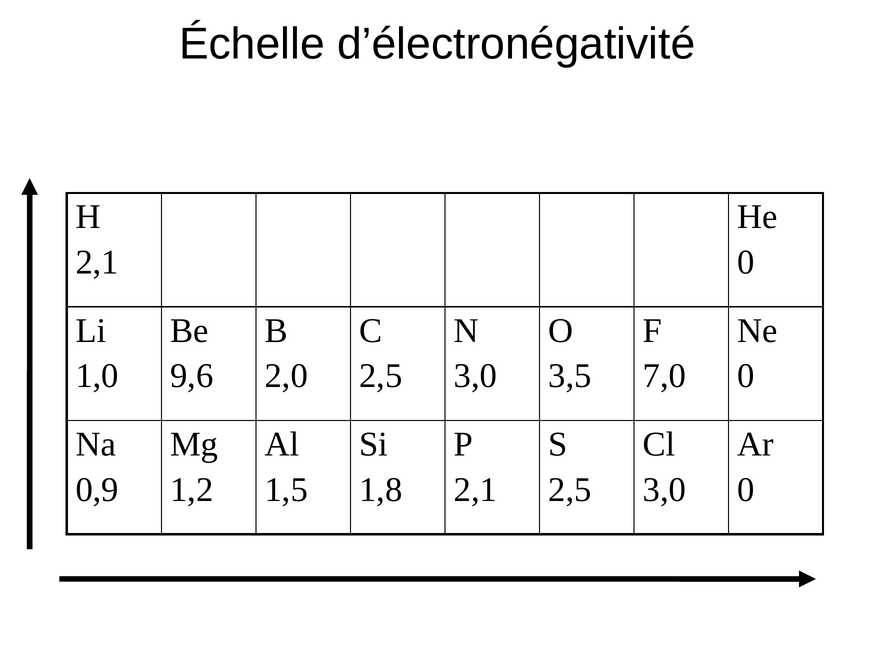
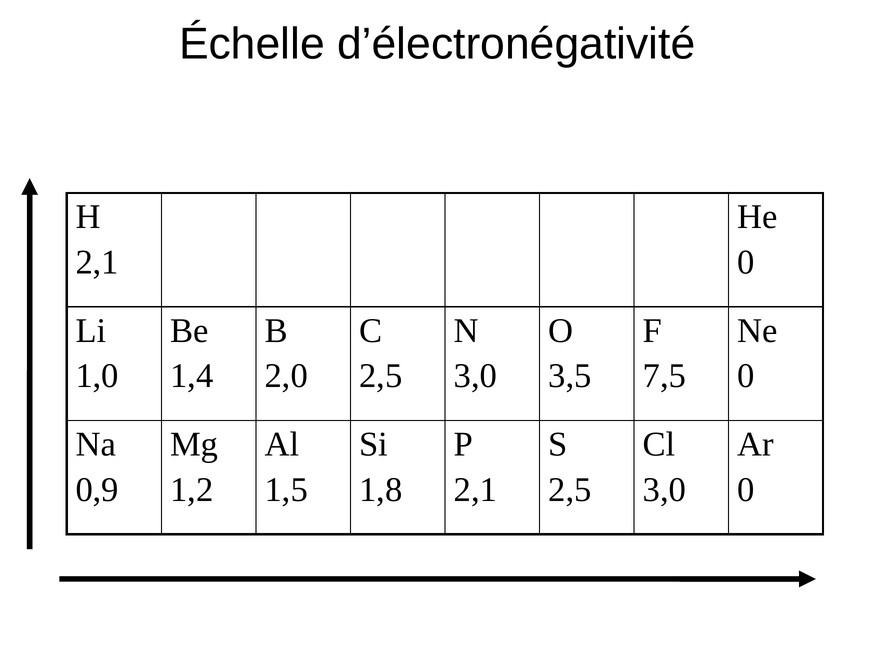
9,6: 9,6 -> 1,4 (192, 376)
7,0: 7,0 -> 7,5 (664, 376)
